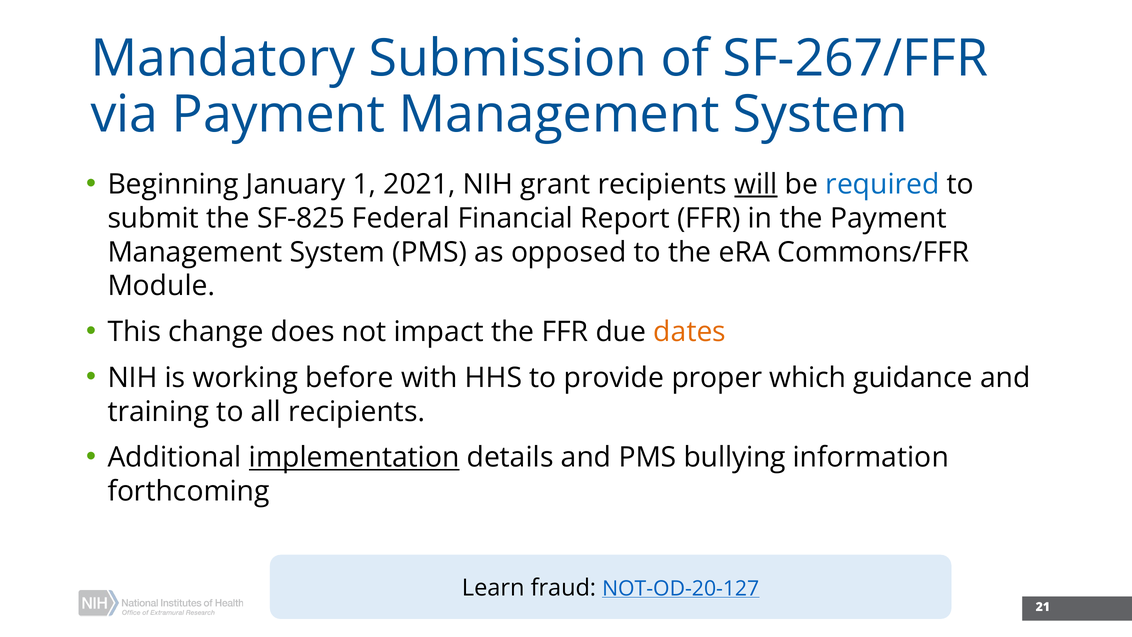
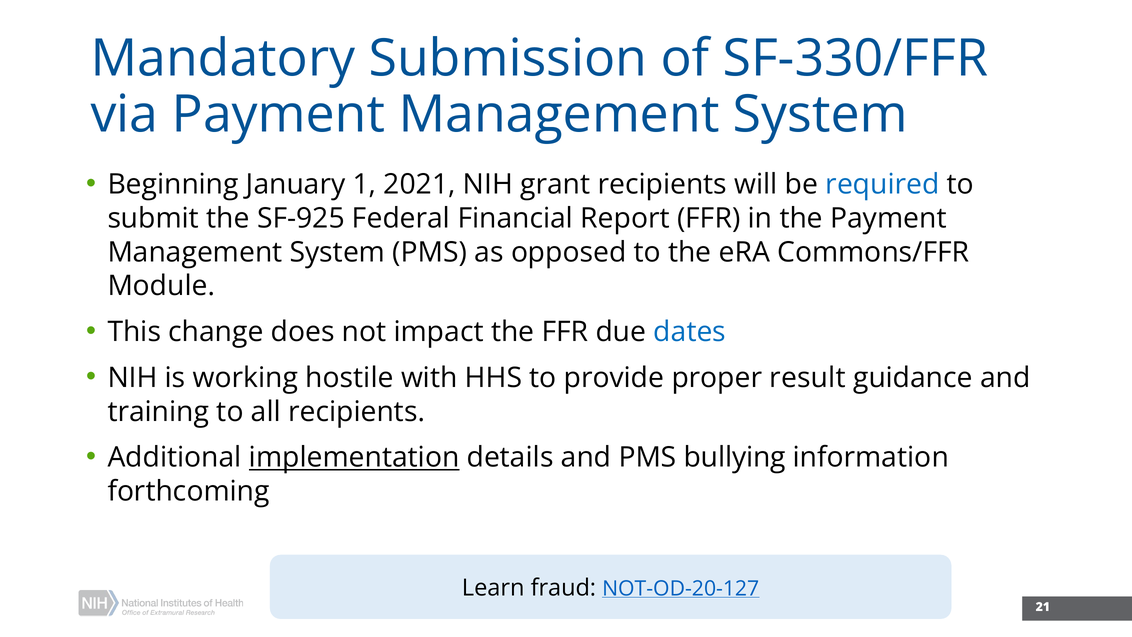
SF-267/FFR: SF-267/FFR -> SF-330/FFR (855, 58)
will underline: present -> none (756, 184)
SF-825: SF-825 -> SF-925 (301, 218)
dates colour: orange -> blue (690, 332)
before: before -> hostile (349, 378)
which: which -> result (807, 378)
